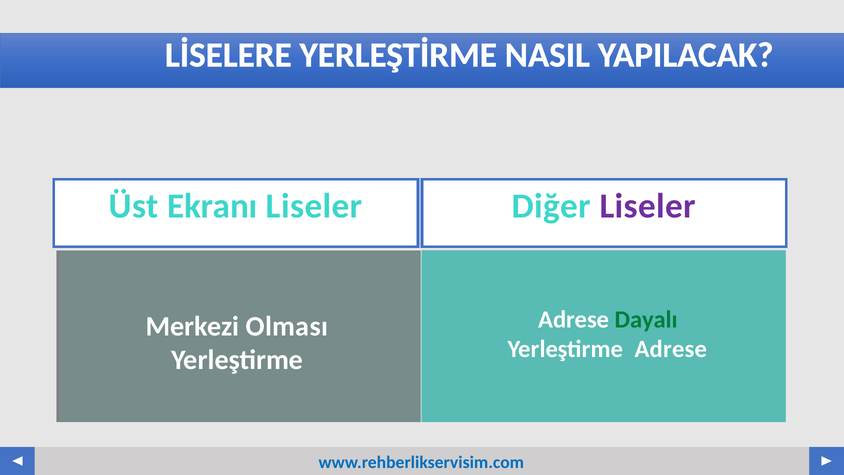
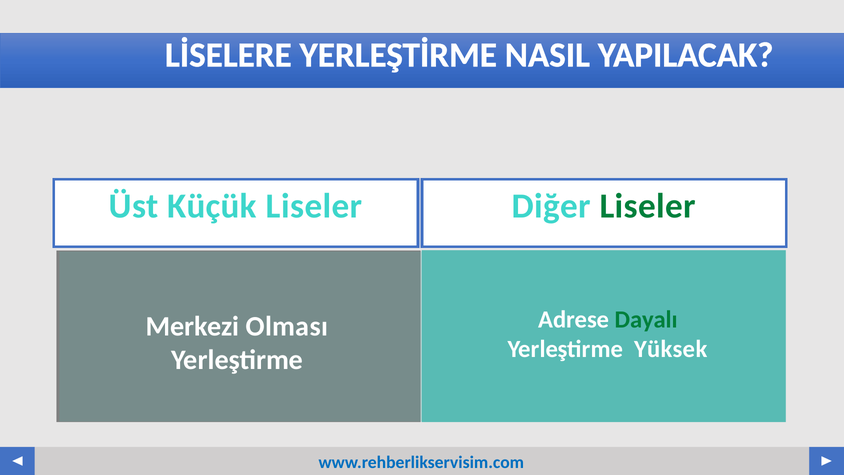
Ekranı: Ekranı -> Küçük (212, 206)
Liseler colour: purple -> green (648, 206)
Yerleştirme Adrese: Adrese -> Yüksek (671, 349)
